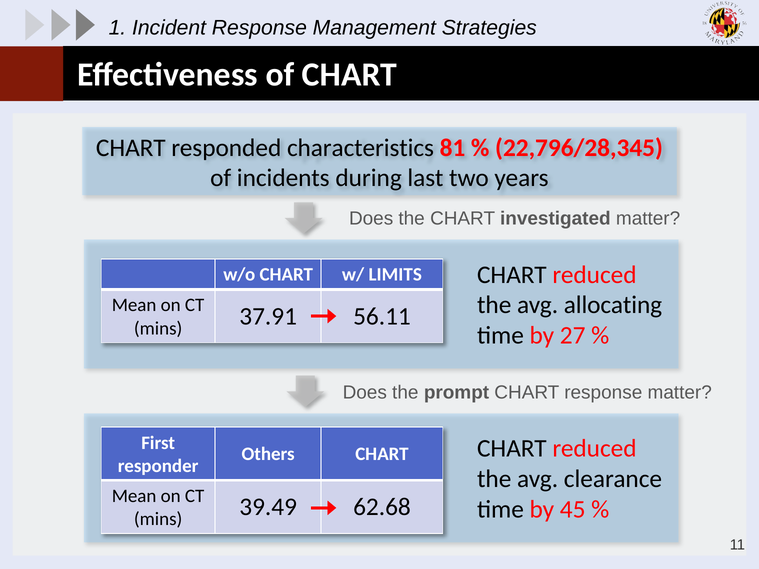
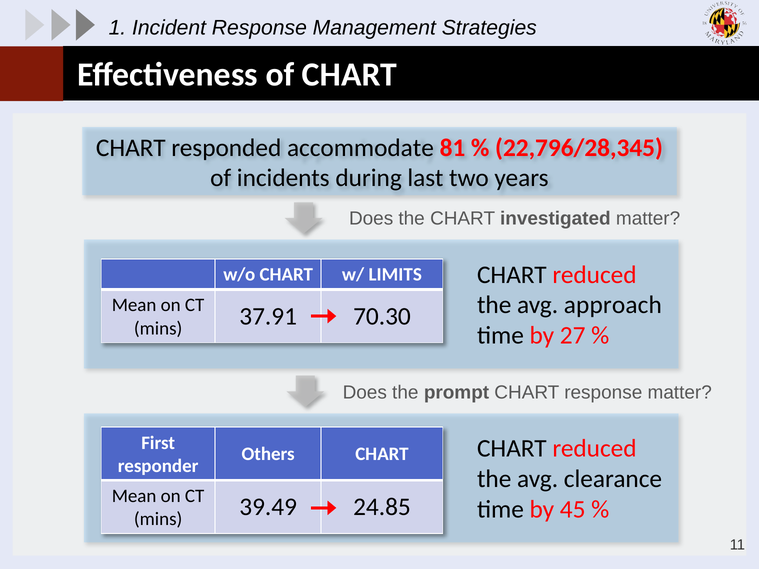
characteristics: characteristics -> accommodate (360, 148)
allocating: allocating -> approach (613, 305)
56.11: 56.11 -> 70.30 (382, 317)
62.68: 62.68 -> 24.85 (382, 507)
